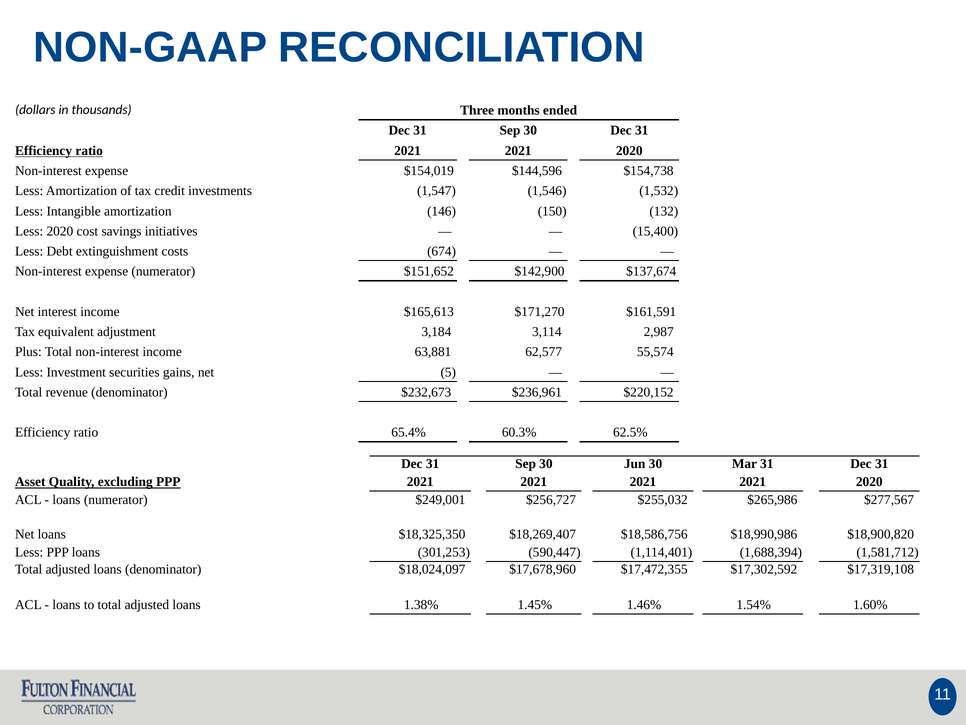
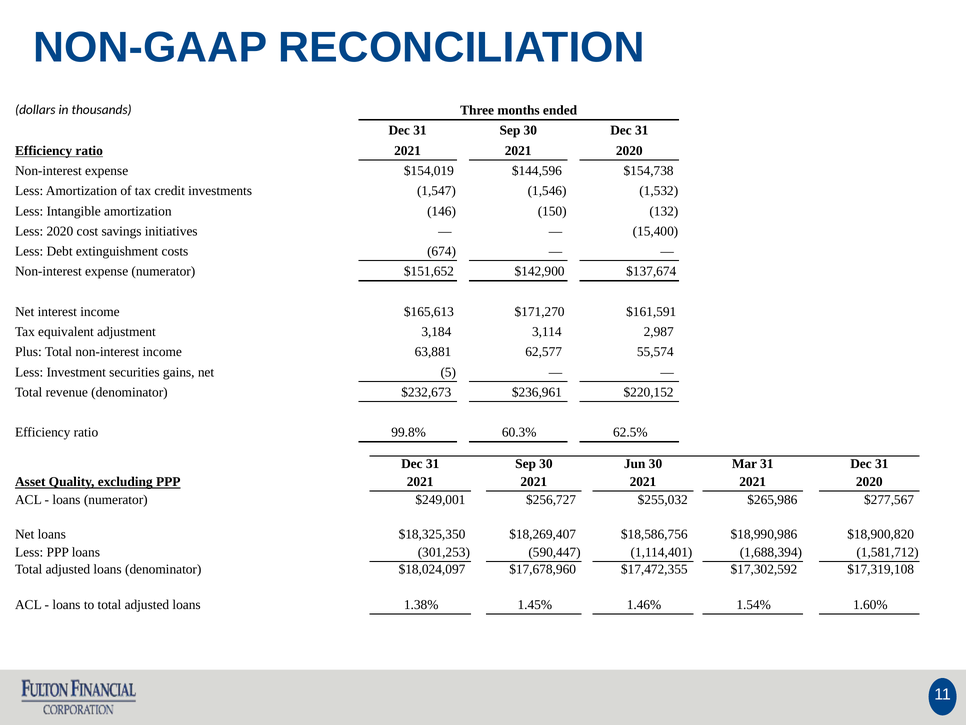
65.4%: 65.4% -> 99.8% (409, 432)
